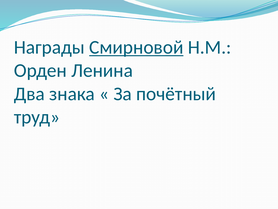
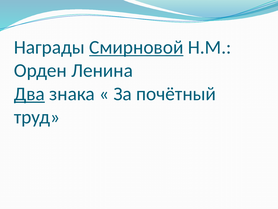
Два underline: none -> present (29, 94)
